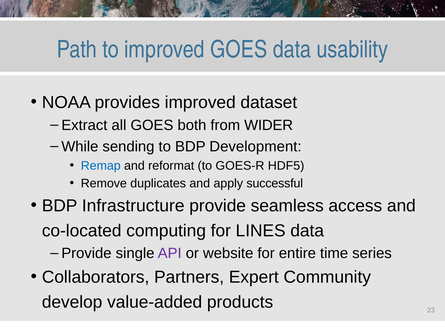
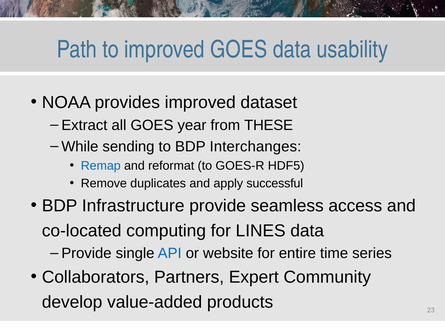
both: both -> year (192, 125)
WIDER: WIDER -> THESE (269, 125)
Development: Development -> Interchanges (255, 146)
API colour: purple -> blue (170, 253)
